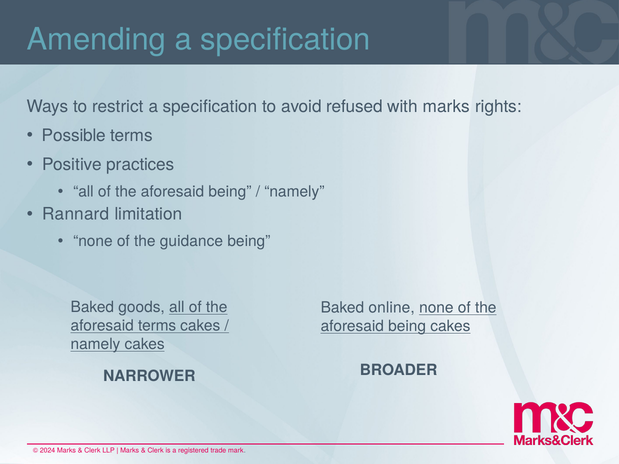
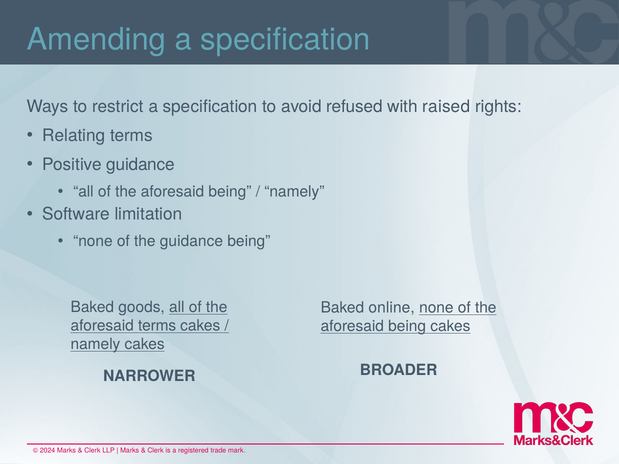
with marks: marks -> raised (446, 107)
Possible: Possible -> Relating (74, 136)
Positive practices: practices -> guidance (141, 164)
Rannard: Rannard -> Software (76, 214)
